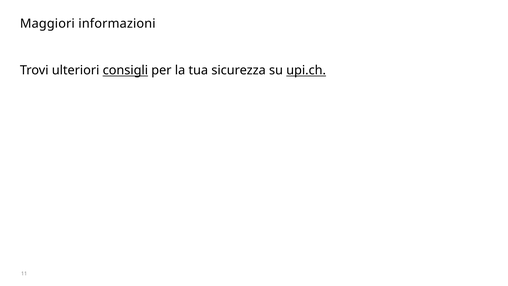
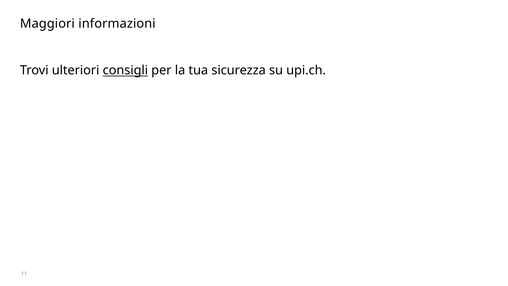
upi.ch underline: present -> none (306, 70)
